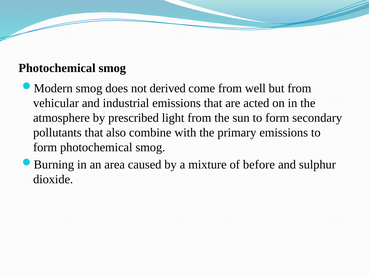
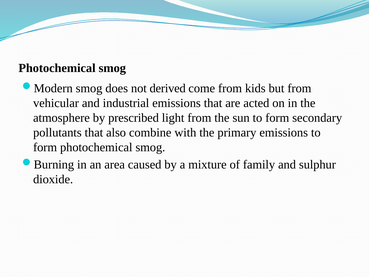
well: well -> kids (255, 88)
before: before -> family (259, 164)
